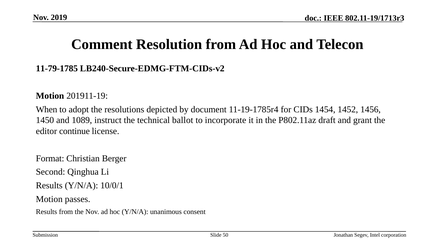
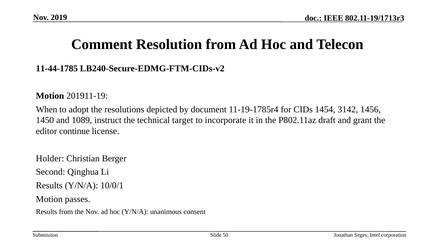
11-79-1785: 11-79-1785 -> 11-44-1785 (57, 68)
1452: 1452 -> 3142 (348, 109)
ballot: ballot -> target (183, 120)
Format: Format -> Holder (50, 158)
